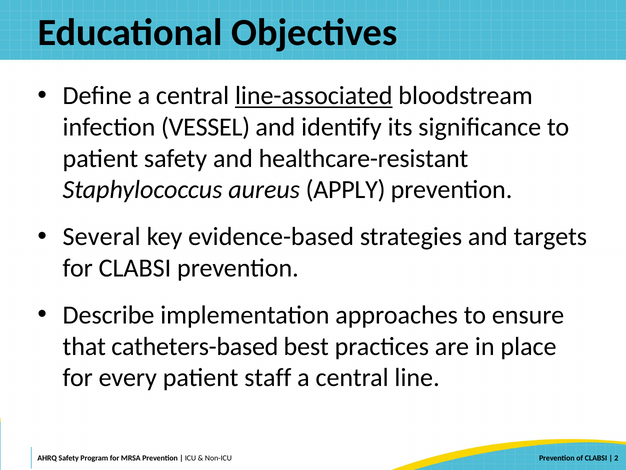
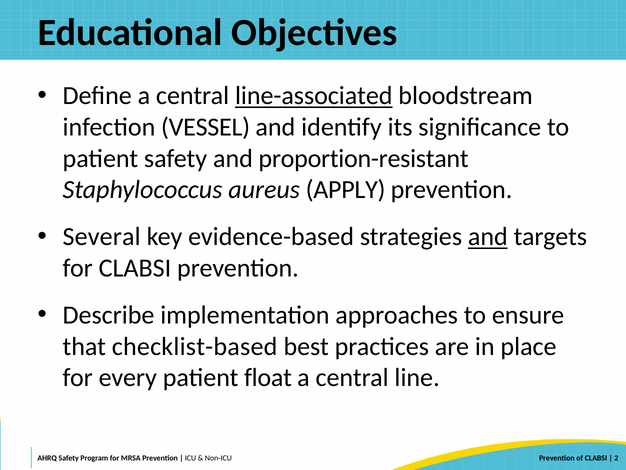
healthcare-resistant: healthcare-resistant -> proportion-resistant (364, 158)
and underline: none -> present (488, 237)
catheters-based: catheters-based -> checklist-based (195, 346)
staff: staff -> float (268, 377)
